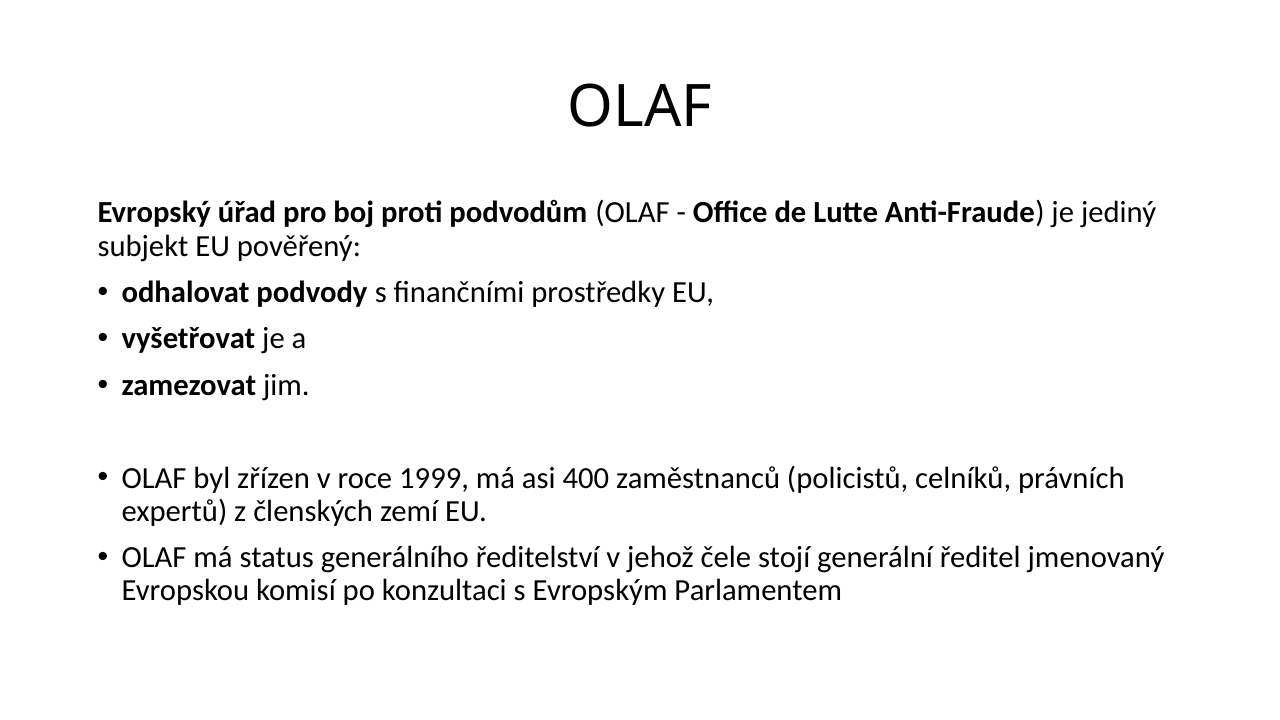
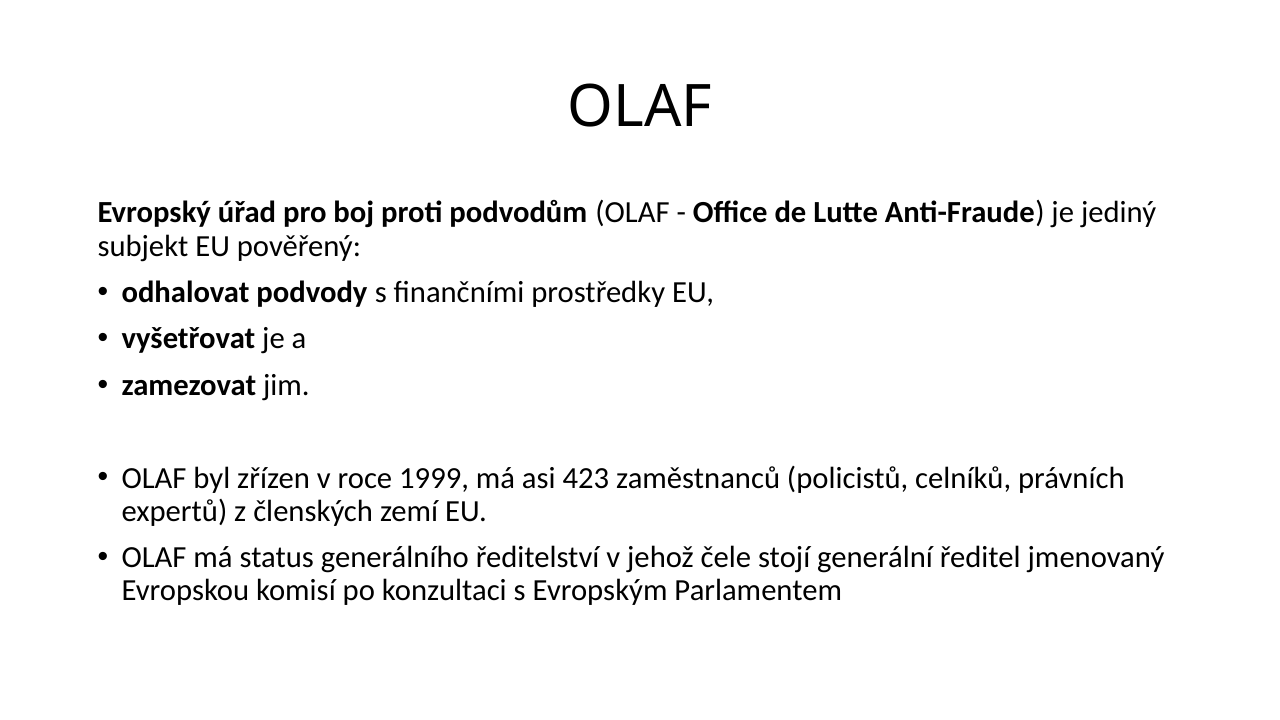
400: 400 -> 423 (586, 478)
